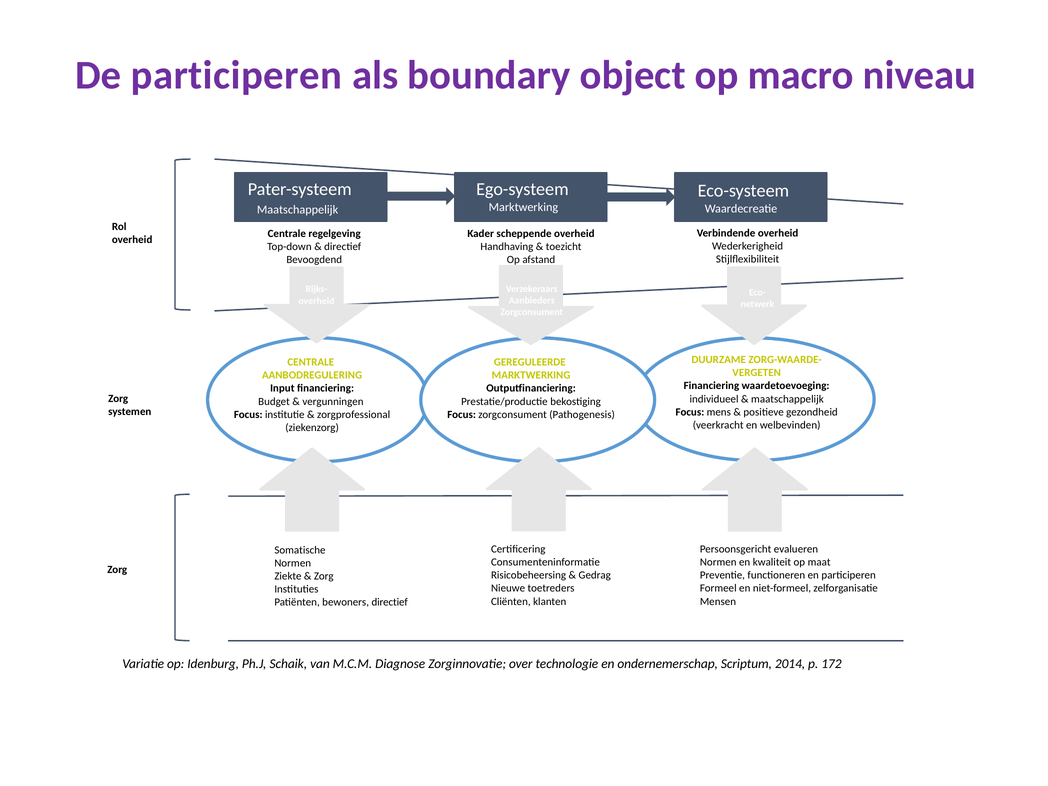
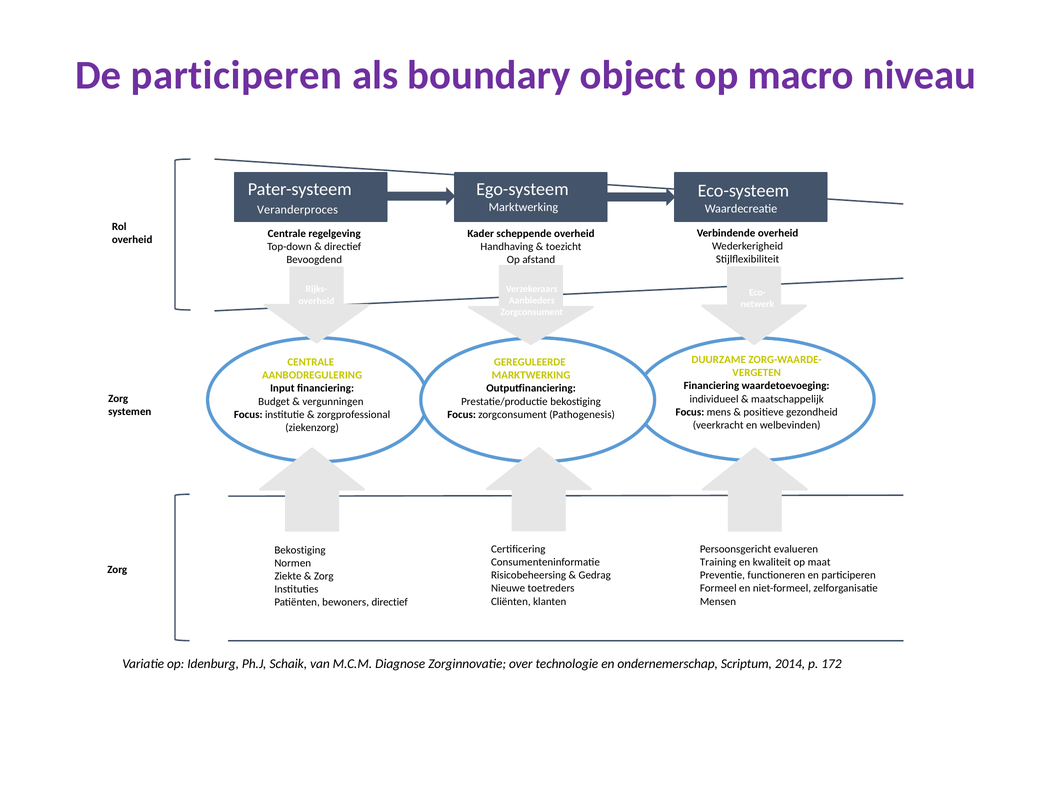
Maatschappelijk: Maatschappelijk -> Veranderproces (297, 210)
Somatische: Somatische -> Bekostiging (300, 550)
Normen: Normen -> Training (718, 562)
